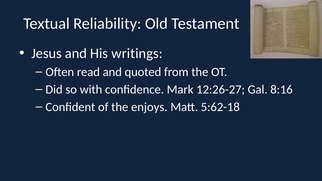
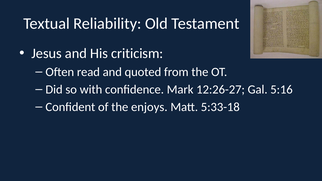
writings: writings -> criticism (137, 53)
8:16: 8:16 -> 5:16 (282, 90)
5:62-18: 5:62-18 -> 5:33-18 (220, 107)
